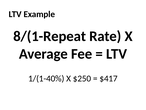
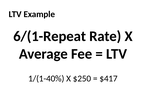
8/(1-Repeat: 8/(1-Repeat -> 6/(1-Repeat (50, 36)
